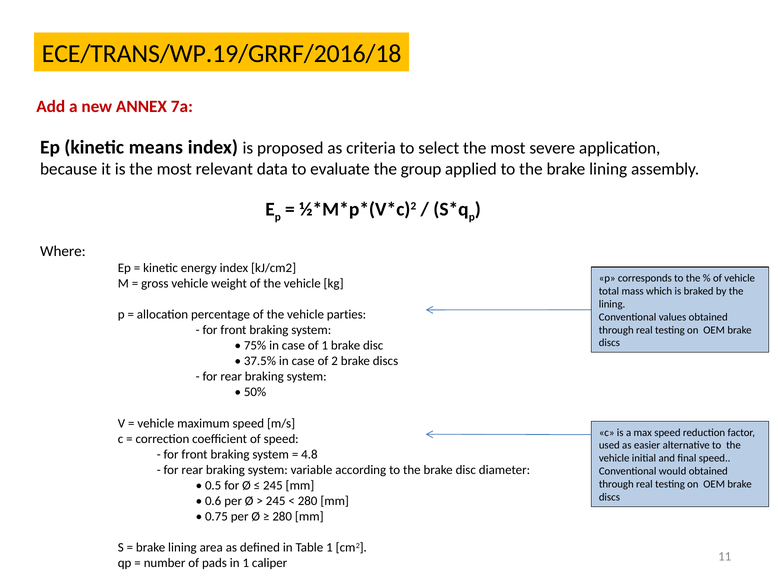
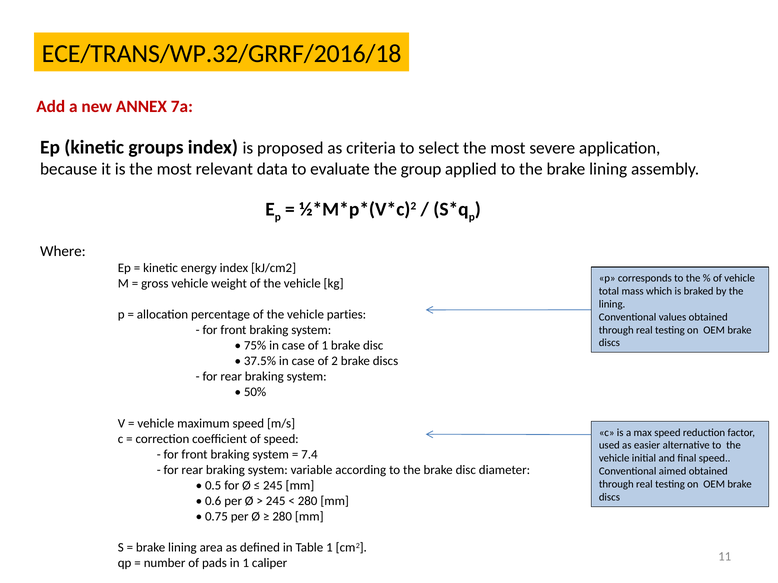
ECE/TRANS/WP.19/GRRF/2016/18: ECE/TRANS/WP.19/GRRF/2016/18 -> ECE/TRANS/WP.32/GRRF/2016/18 (222, 54)
means: means -> groups (156, 147)
4.8: 4.8 -> 7.4 (309, 455)
would: would -> aimed (673, 472)
